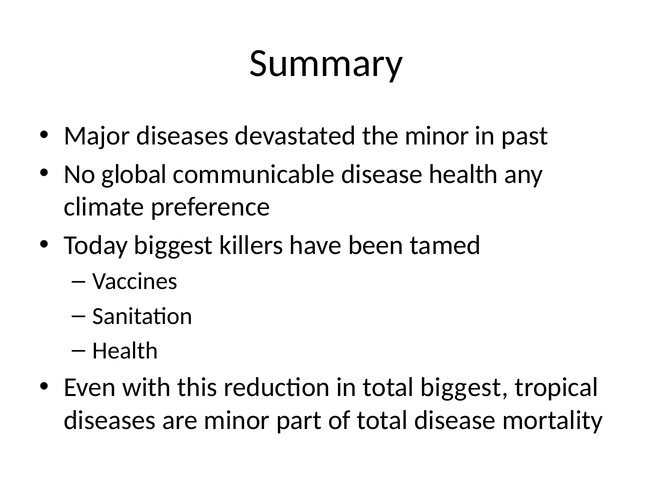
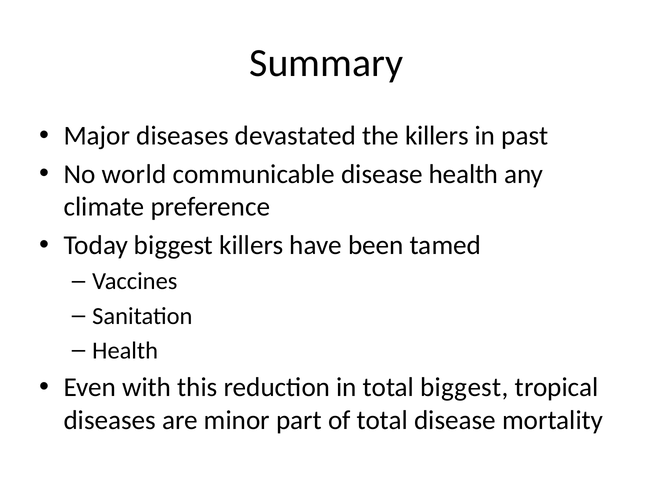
the minor: minor -> killers (437, 136)
global: global -> world (134, 174)
